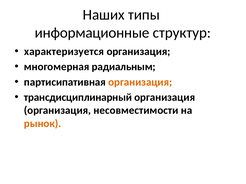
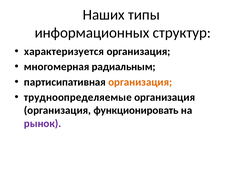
информационные: информационные -> информационных (92, 33)
трансдисциплинарный: трансдисциплинарный -> трудноопределяемые (78, 98)
несовместимости: несовместимости -> функционировать (136, 111)
рынок colour: orange -> purple (43, 124)
